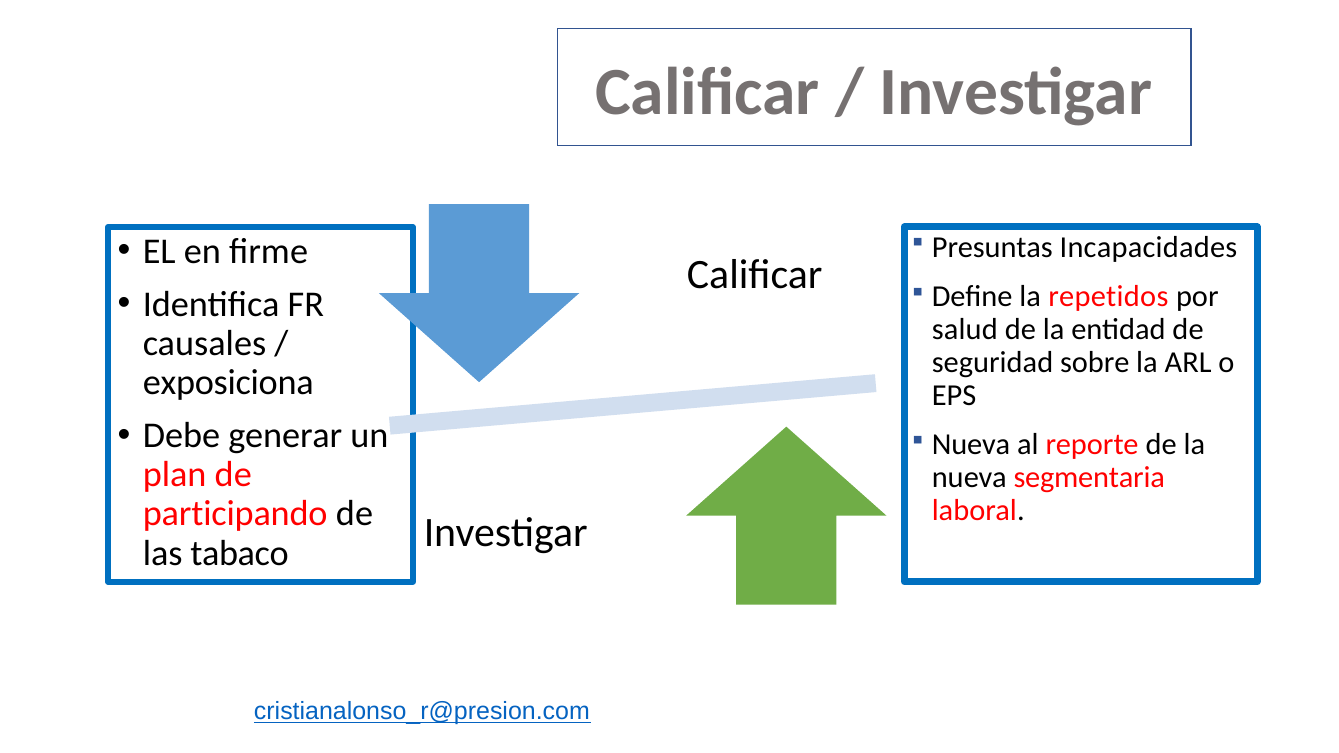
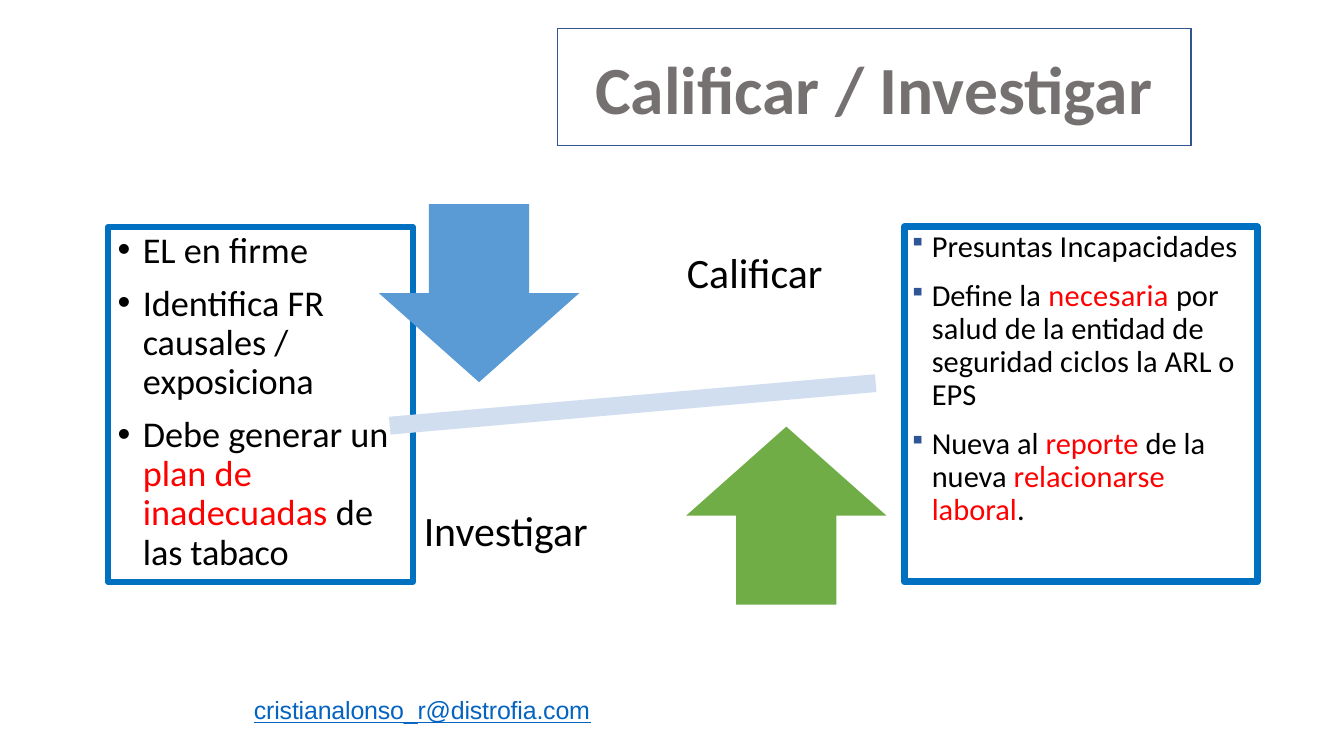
repetidos: repetidos -> necesaria (1108, 297)
sobre: sobre -> ciclos (1095, 362)
segmentaria: segmentaria -> relacionarse (1089, 478)
participando: participando -> inadecuadas (235, 514)
cristianalonso_r@presion.com: cristianalonso_r@presion.com -> cristianalonso_r@distrofia.com (422, 712)
